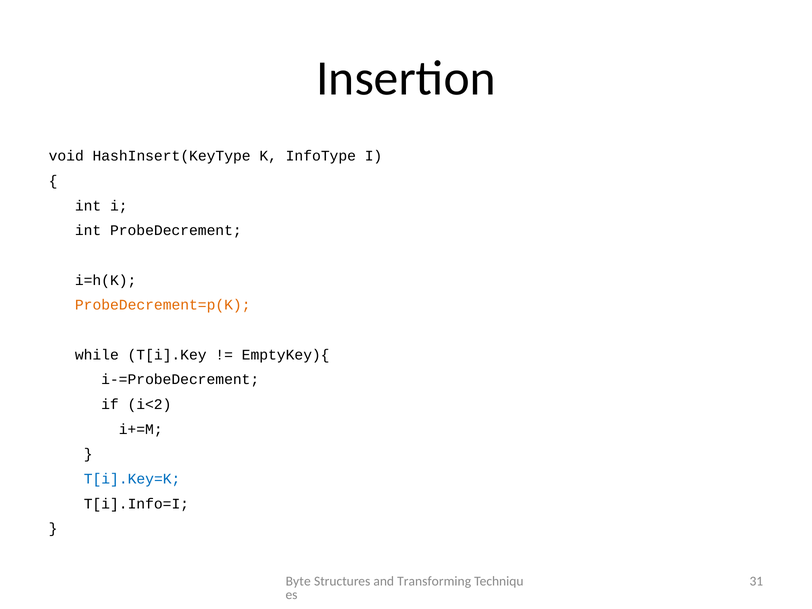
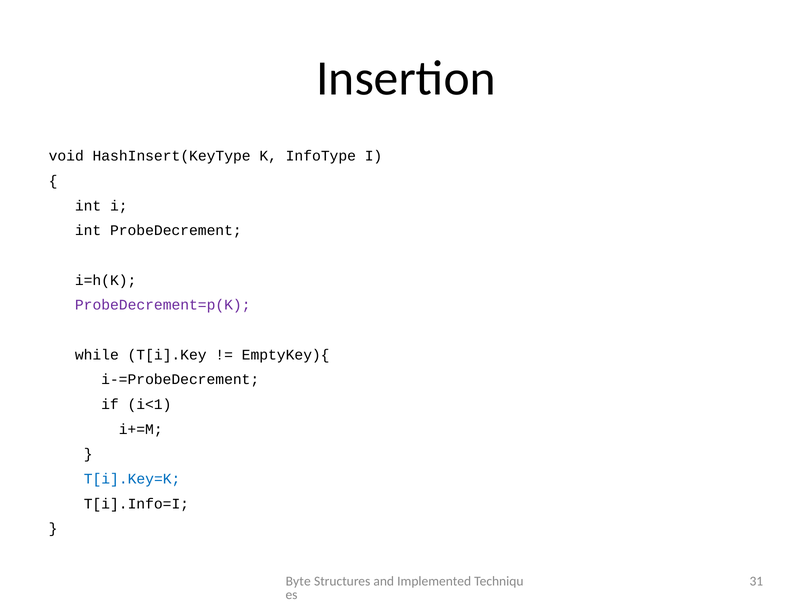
ProbeDecrement=p(K colour: orange -> purple (163, 305)
i<2: i<2 -> i<1 (149, 404)
Transforming: Transforming -> Implemented (434, 581)
